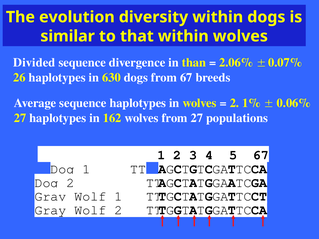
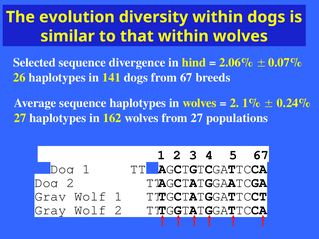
Divided: Divided -> Selected (34, 63)
than: than -> hind (194, 63)
630: 630 -> 141 (111, 78)
0.06%: 0.06% -> 0.24% (294, 103)
